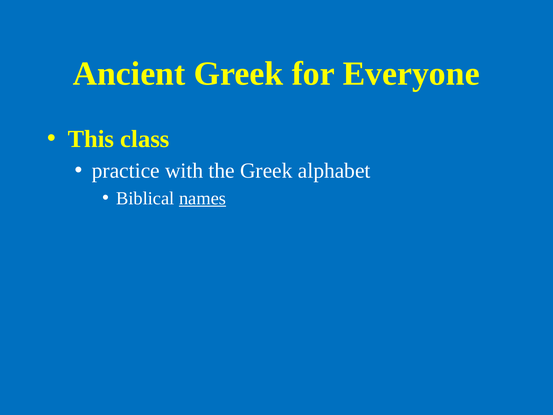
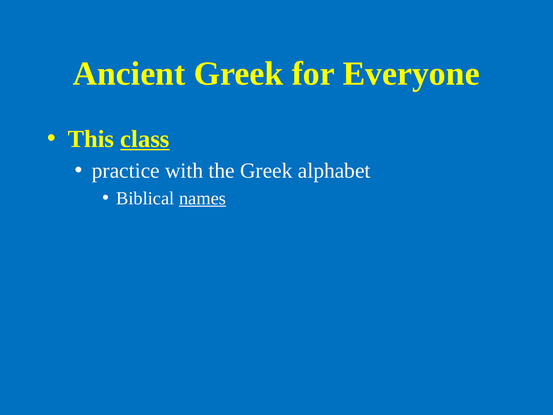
class underline: none -> present (145, 139)
